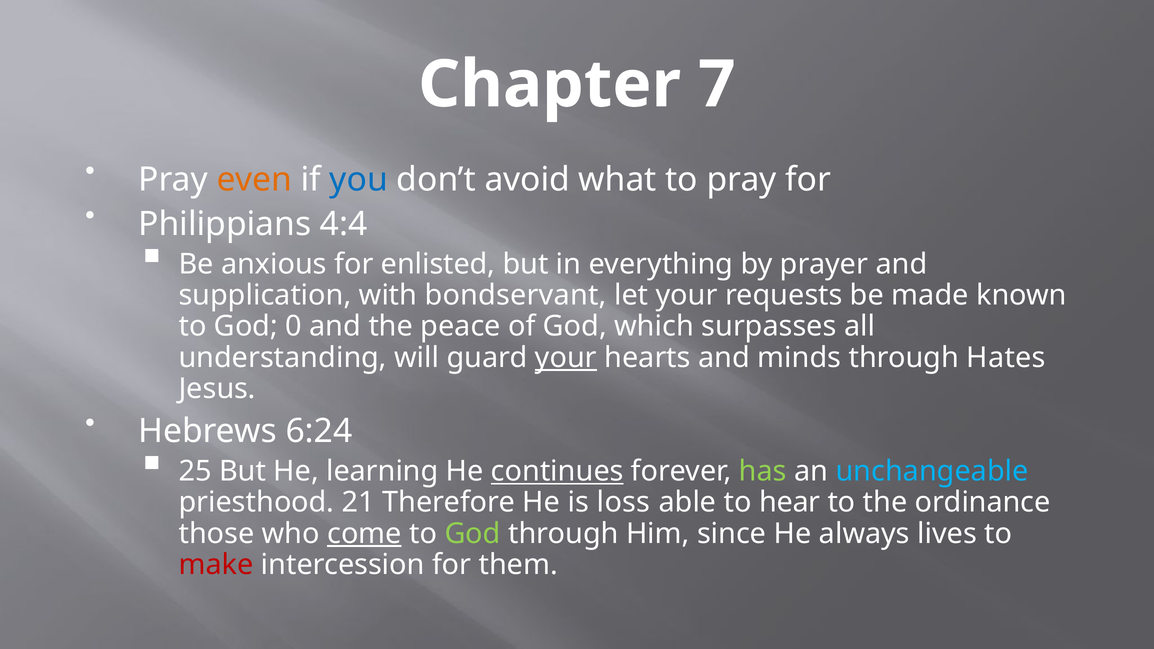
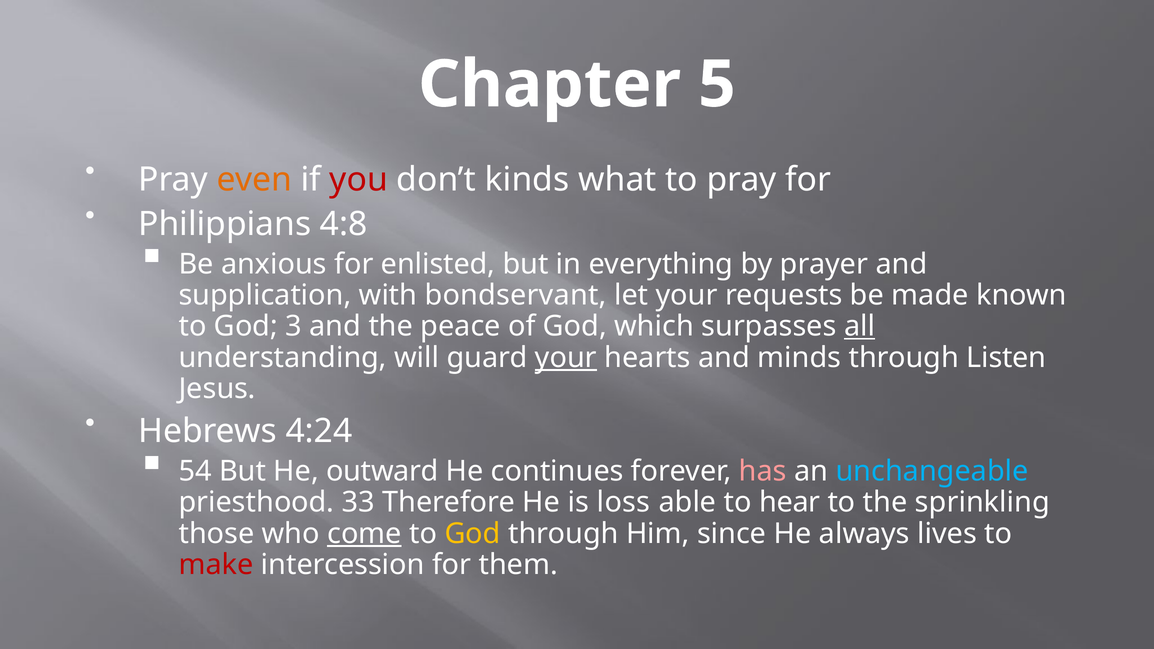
7: 7 -> 5 (717, 85)
you colour: blue -> red (359, 180)
avoid: avoid -> kinds (527, 180)
4:4: 4:4 -> 4:8 (344, 224)
0: 0 -> 3 (294, 327)
all underline: none -> present (860, 327)
Hates: Hates -> Listen (1006, 358)
6:24: 6:24 -> 4:24 (319, 431)
25: 25 -> 54 (195, 471)
learning: learning -> outward (382, 471)
continues underline: present -> none (557, 471)
has colour: light green -> pink (763, 471)
21: 21 -> 33 (358, 503)
ordinance: ordinance -> sprinkling (982, 503)
God colour: light green -> yellow (473, 534)
